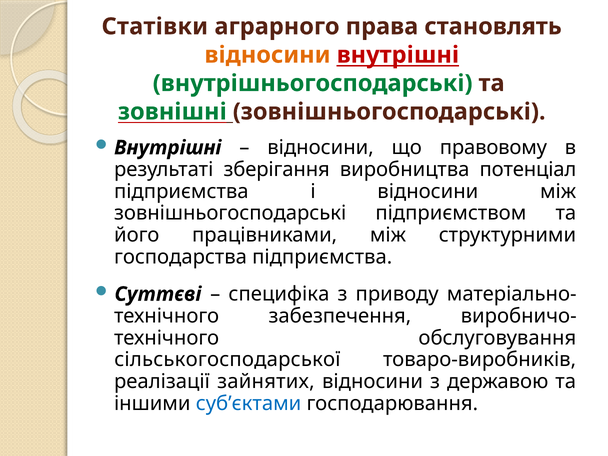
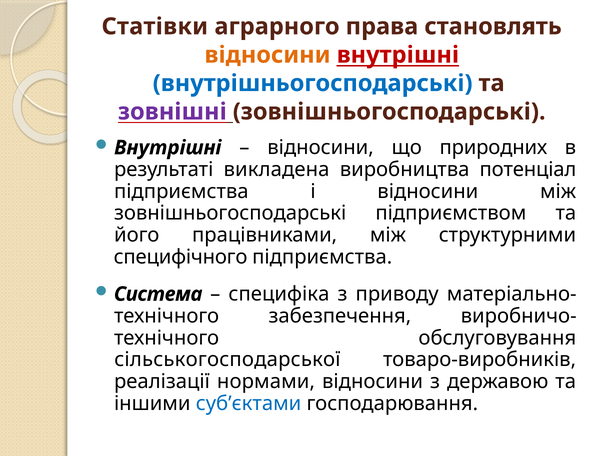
внутрішньогосподарські colour: green -> blue (313, 83)
зовнішні colour: green -> purple (172, 112)
правовому: правовому -> природних (493, 148)
зберігання: зберігання -> викладена (277, 170)
господарства: господарства -> специфічного (181, 257)
Суттєві: Суттєві -> Система (158, 294)
зайнятих: зайнятих -> нормами (266, 382)
